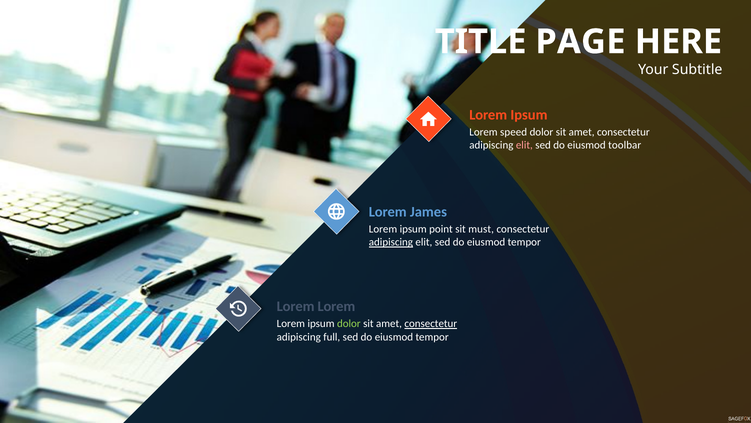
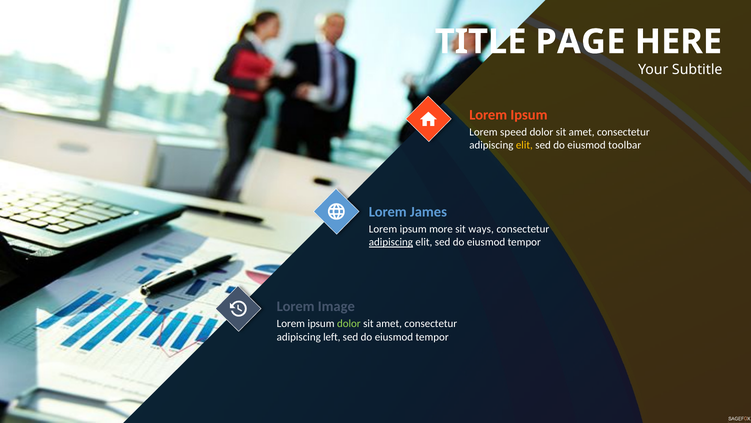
elit colour: pink -> yellow (524, 145)
point: point -> more (441, 229)
must: must -> ways (481, 229)
Lorem: Lorem -> Image (336, 306)
consectetur underline: present -> none (431, 323)
full: full -> left (332, 337)
